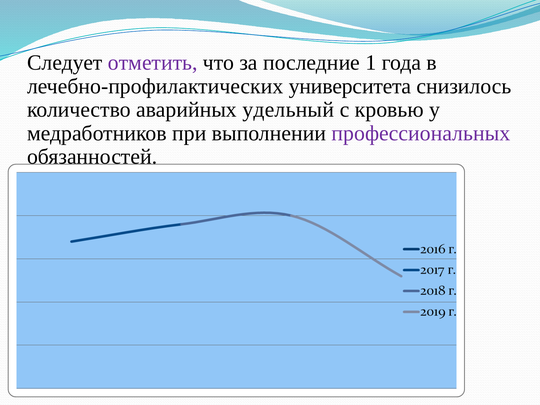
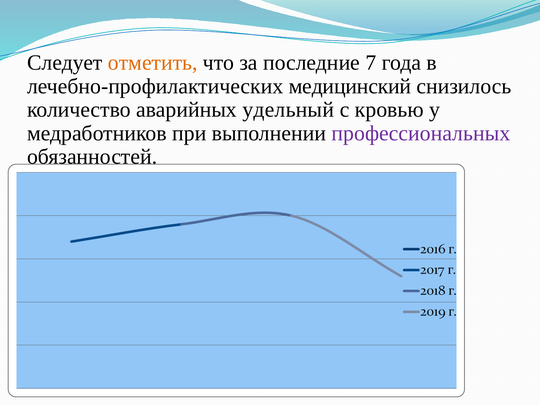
отметить colour: purple -> orange (153, 63)
1: 1 -> 7 (371, 63)
университета: университета -> медицинский (350, 86)
